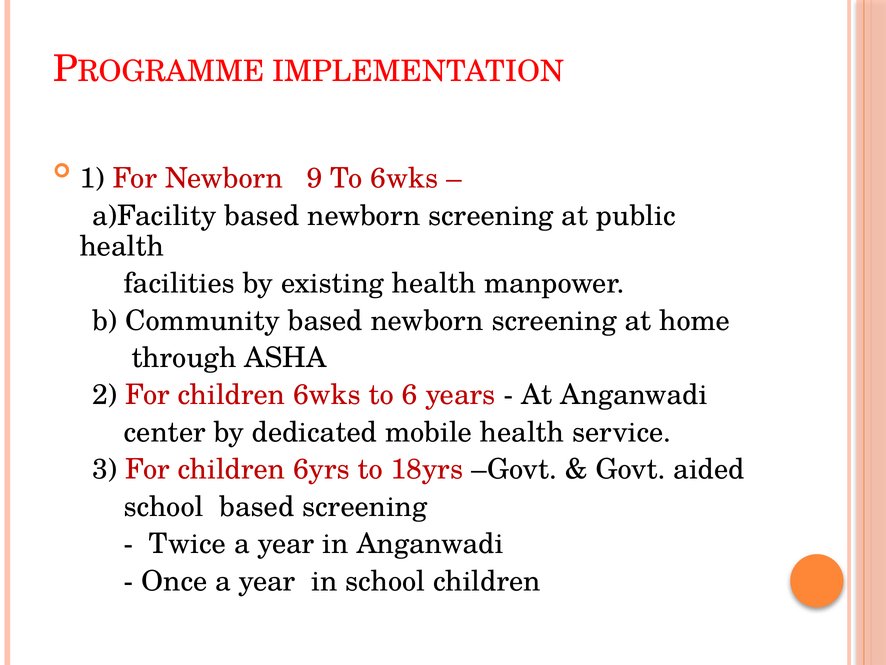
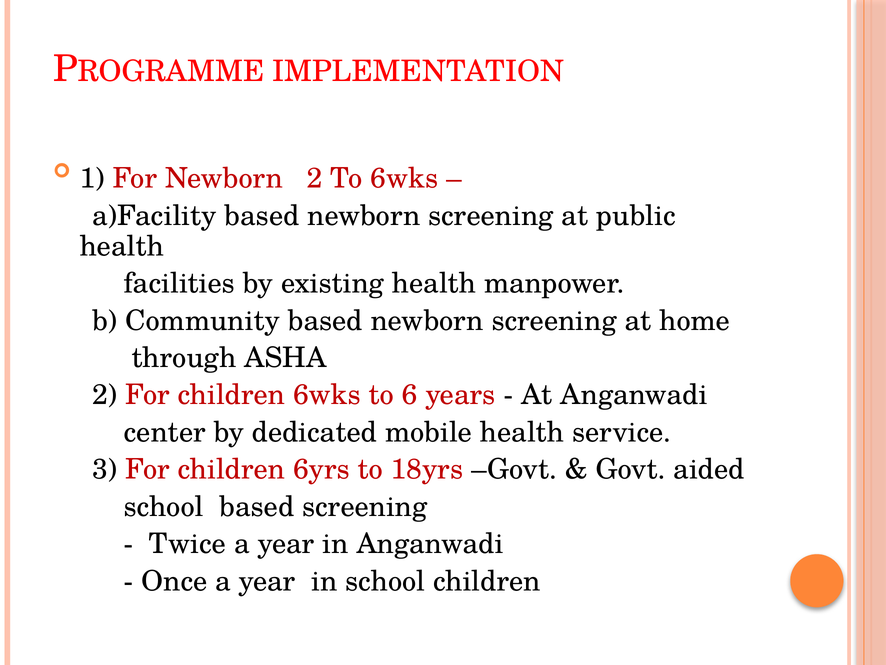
Newborn 9: 9 -> 2 (314, 178)
